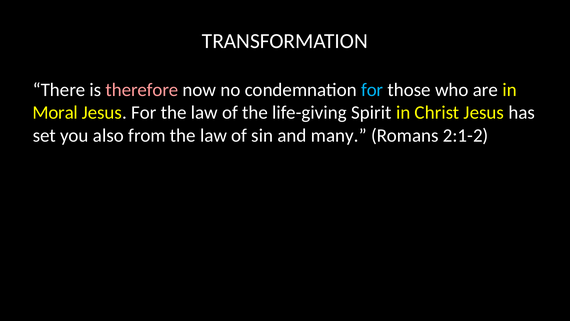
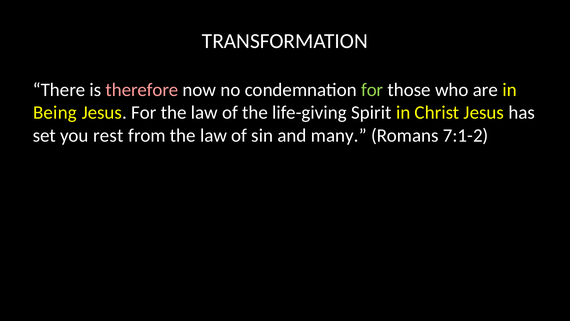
for colour: light blue -> light green (372, 90)
Moral: Moral -> Being (55, 113)
also: also -> rest (108, 135)
2:1-2: 2:1-2 -> 7:1-2 (466, 135)
